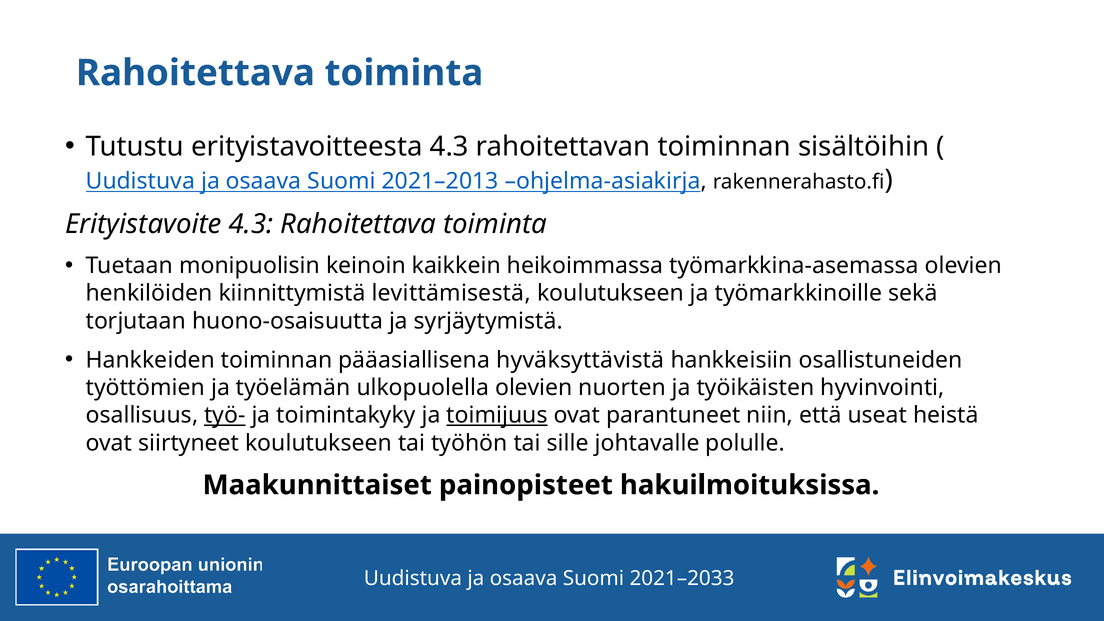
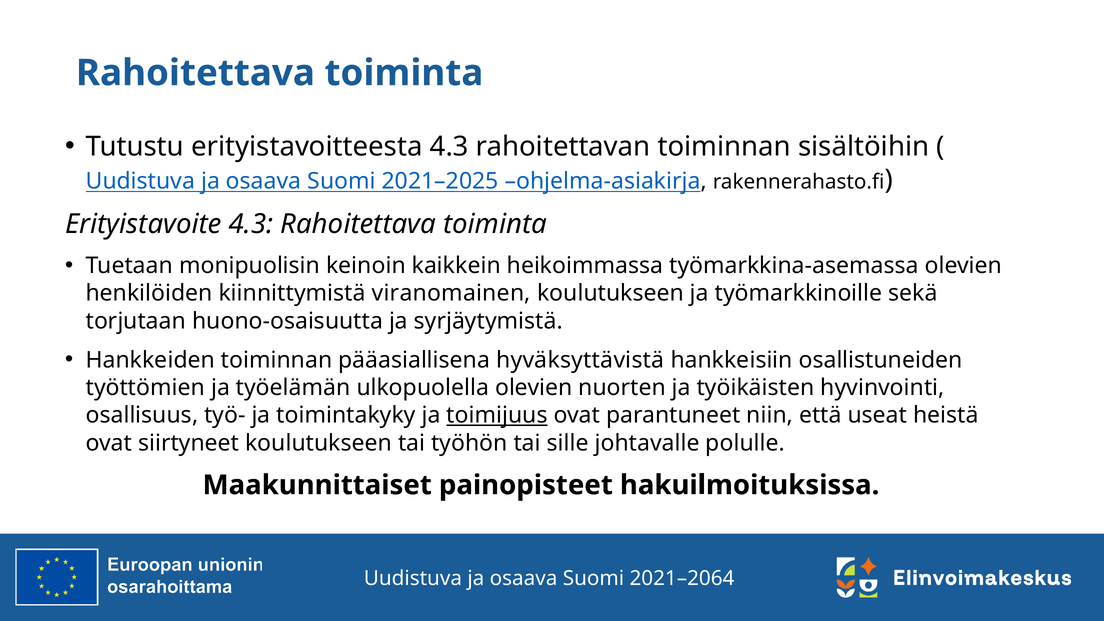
2021–2013: 2021–2013 -> 2021–2025 (440, 181)
levittämisestä: levittämisestä -> viranomainen (451, 293)
työ- underline: present -> none (225, 415)
2021–2033: 2021–2033 -> 2021–2064 (682, 579)
